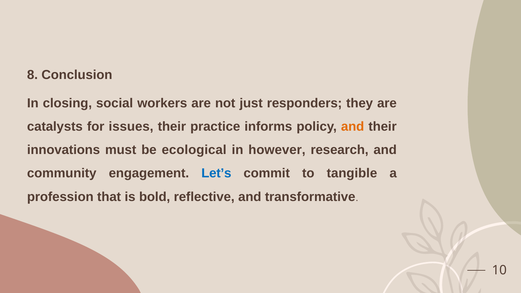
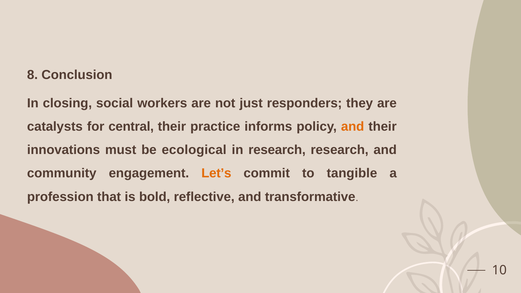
issues: issues -> central (131, 127)
in however: however -> research (277, 150)
Let’s colour: blue -> orange (216, 173)
